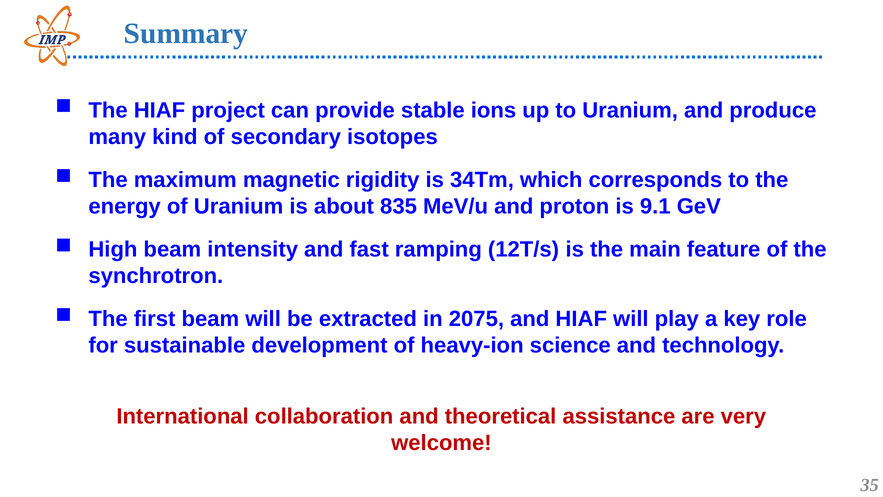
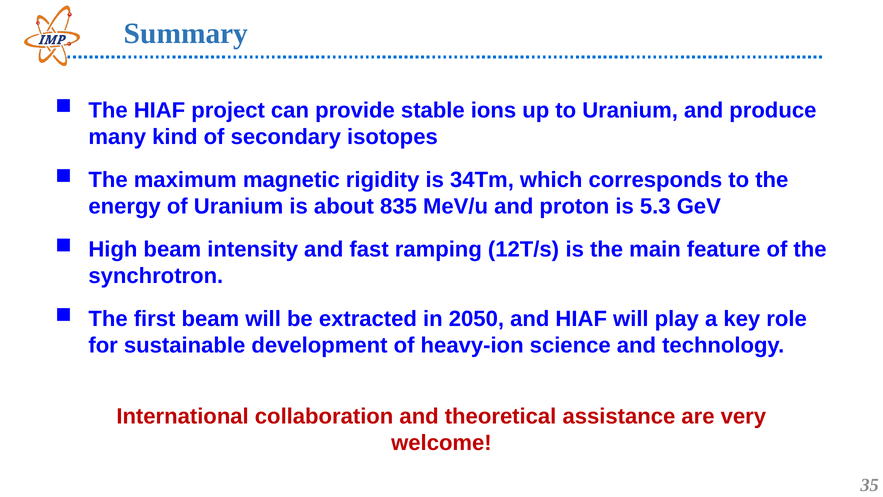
9.1: 9.1 -> 5.3 (655, 206)
2075: 2075 -> 2050 (476, 319)
